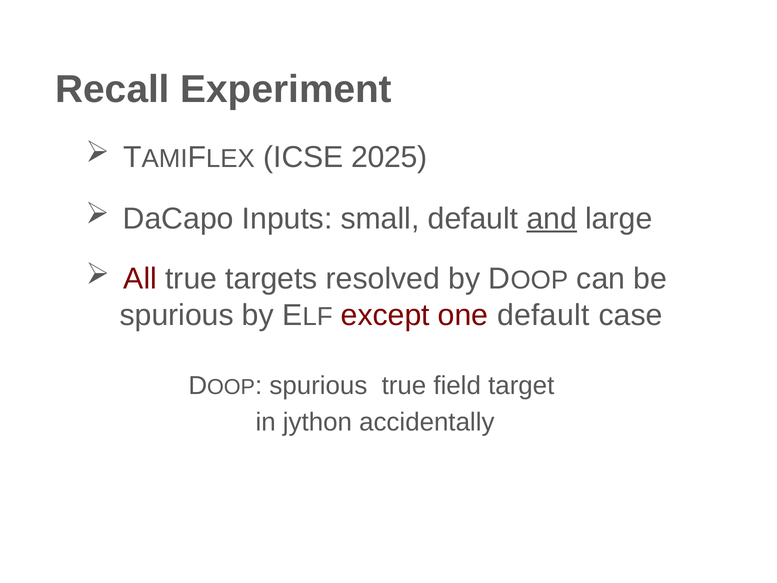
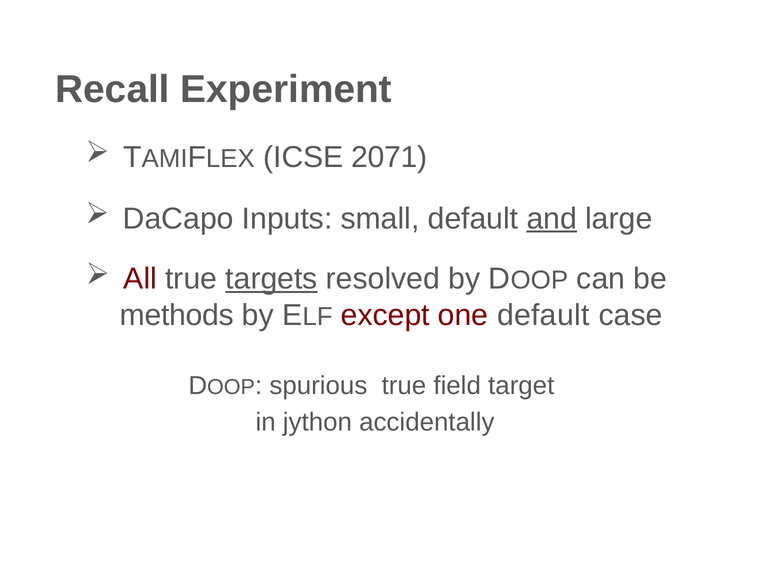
2025: 2025 -> 2071 (390, 157)
targets underline: none -> present (271, 279)
spurious: spurious -> methods (177, 315)
